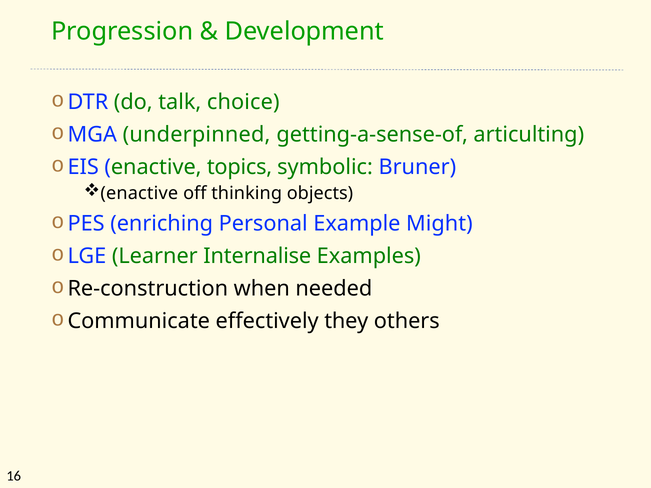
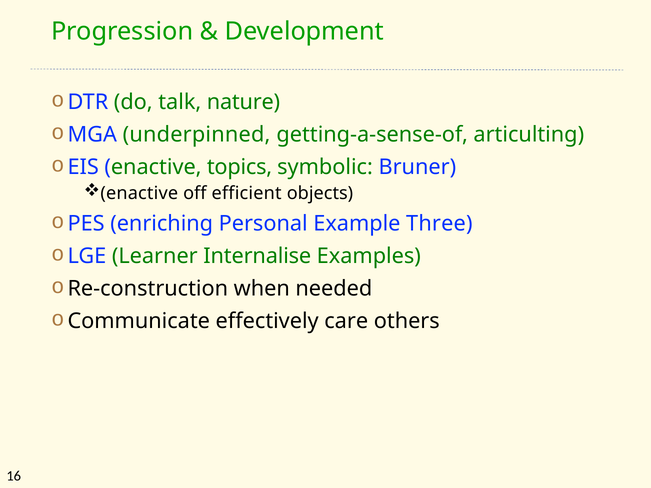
choice: choice -> nature (243, 102)
thinking: thinking -> efficient (247, 193)
Might: Might -> Three (439, 224)
they: they -> care (346, 321)
